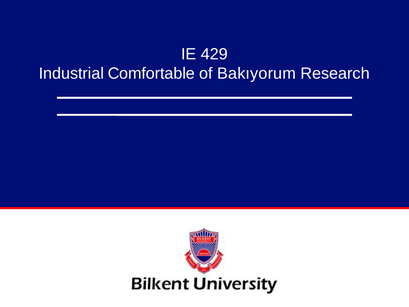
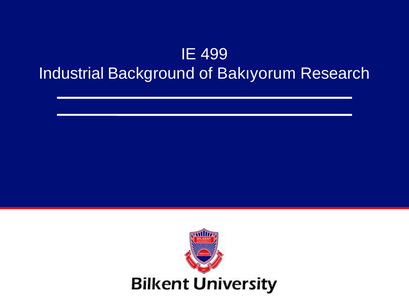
429: 429 -> 499 (214, 54)
Comfortable: Comfortable -> Background (151, 74)
